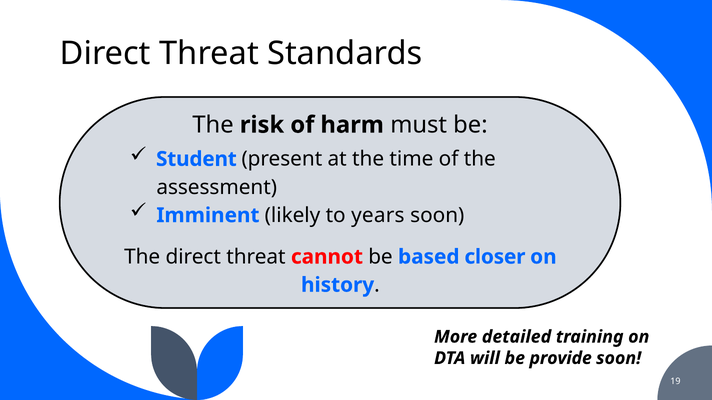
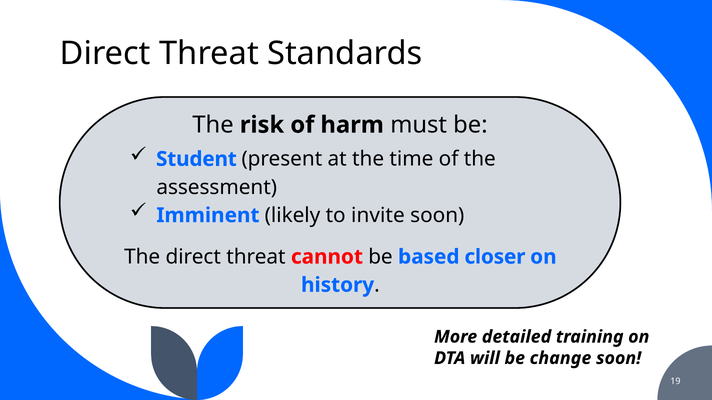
years: years -> invite (378, 216)
provide: provide -> change (561, 359)
